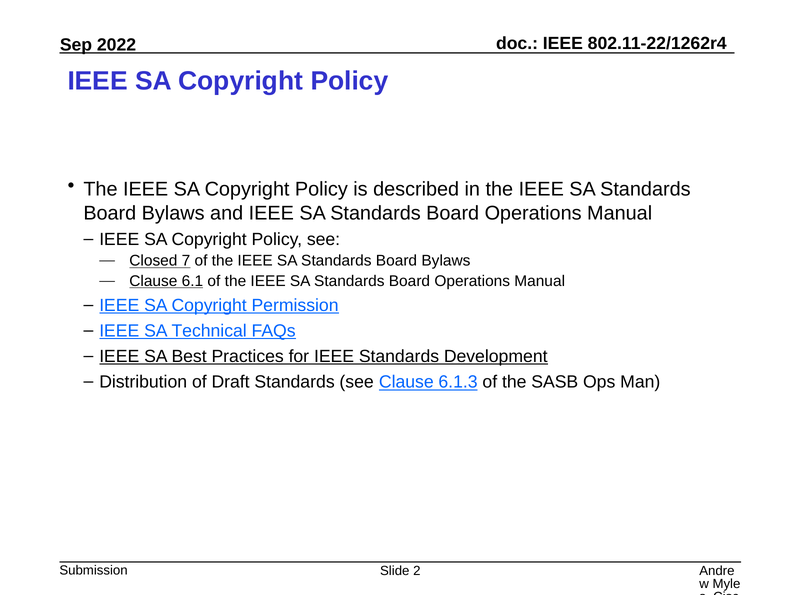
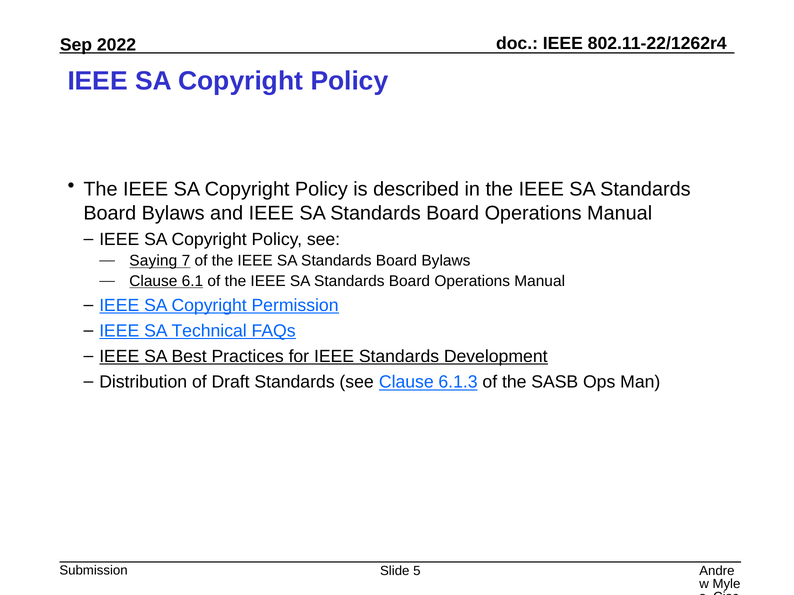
Closed: Closed -> Saying (153, 261)
2: 2 -> 5 (417, 571)
